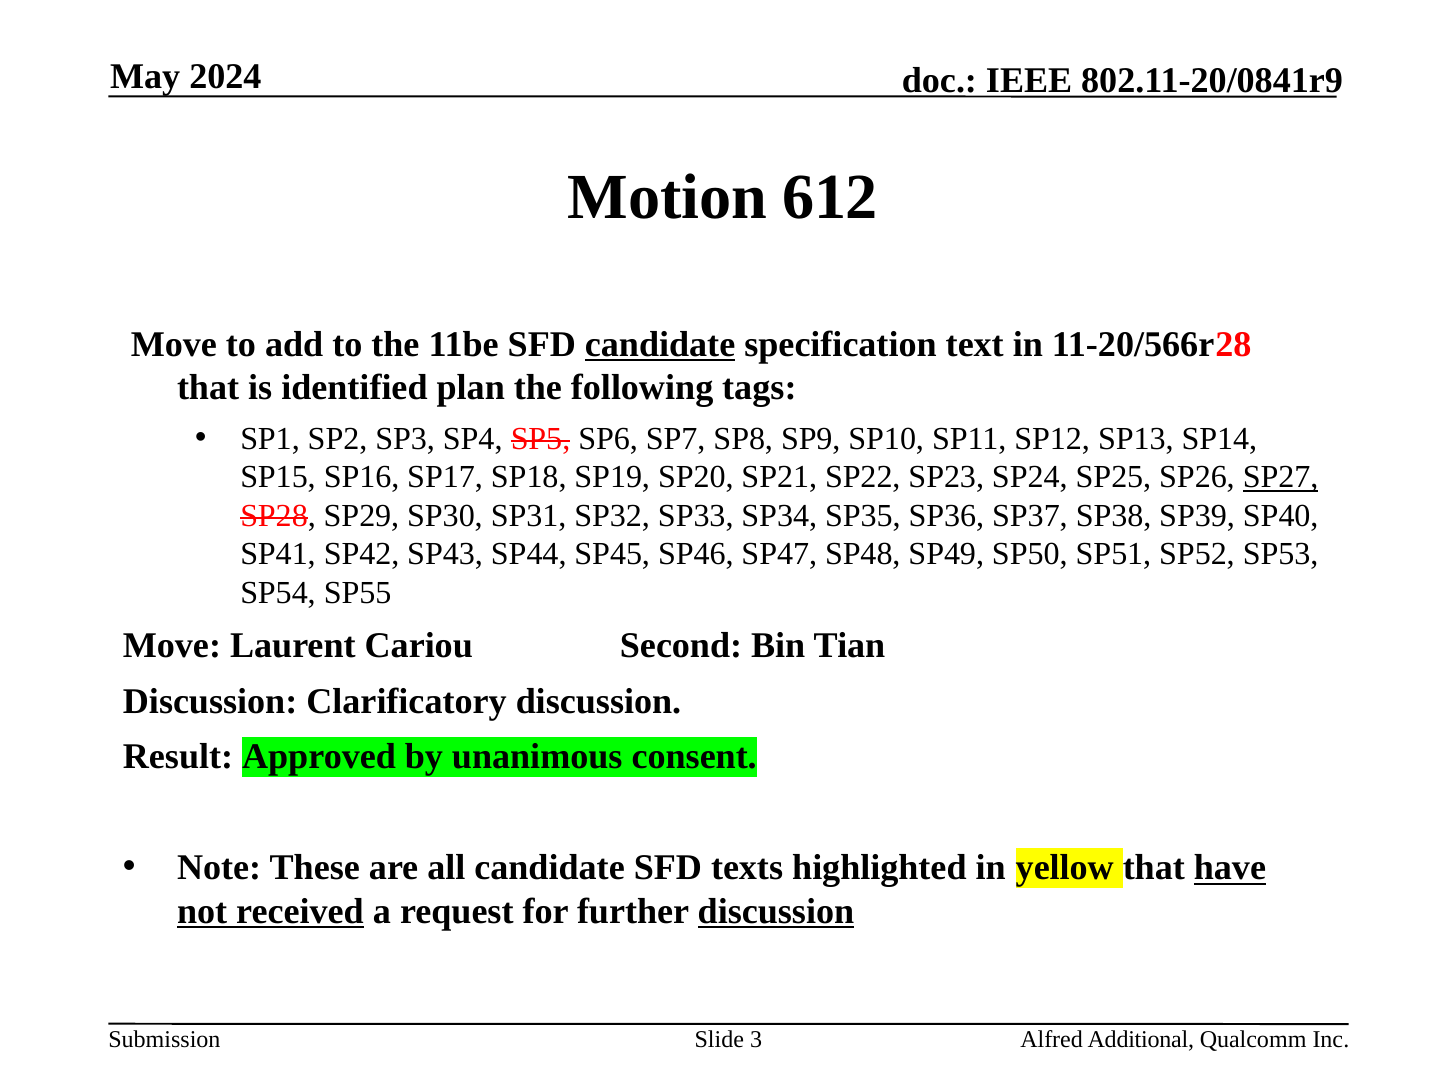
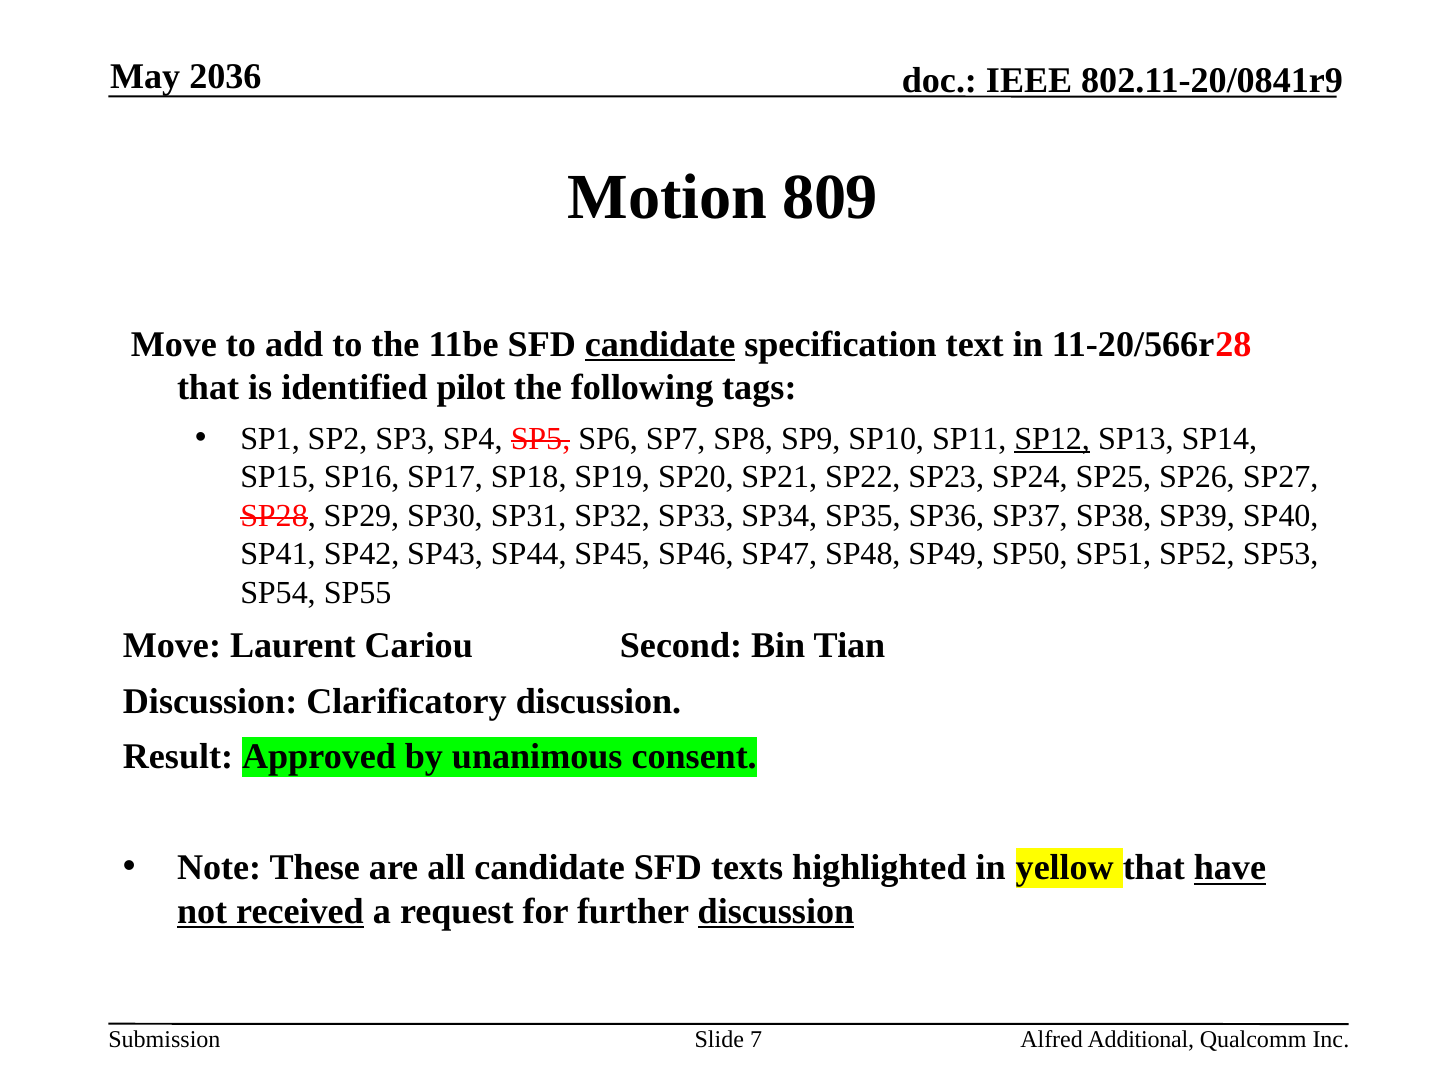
2024: 2024 -> 2036 (225, 77)
612: 612 -> 809 (830, 197)
plan: plan -> pilot (471, 388)
SP12 underline: none -> present (1052, 439)
SP27 underline: present -> none (1281, 477)
3: 3 -> 7 (756, 1039)
